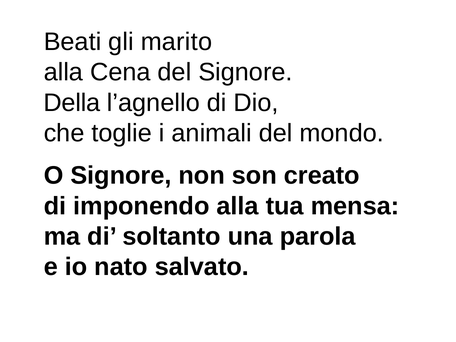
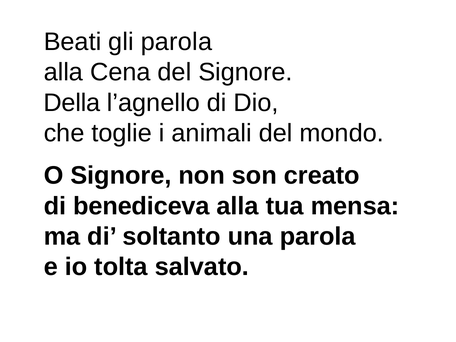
gli marito: marito -> parola (176, 42)
imponendo: imponendo -> benediceva (141, 206)
nato: nato -> tolta (121, 267)
